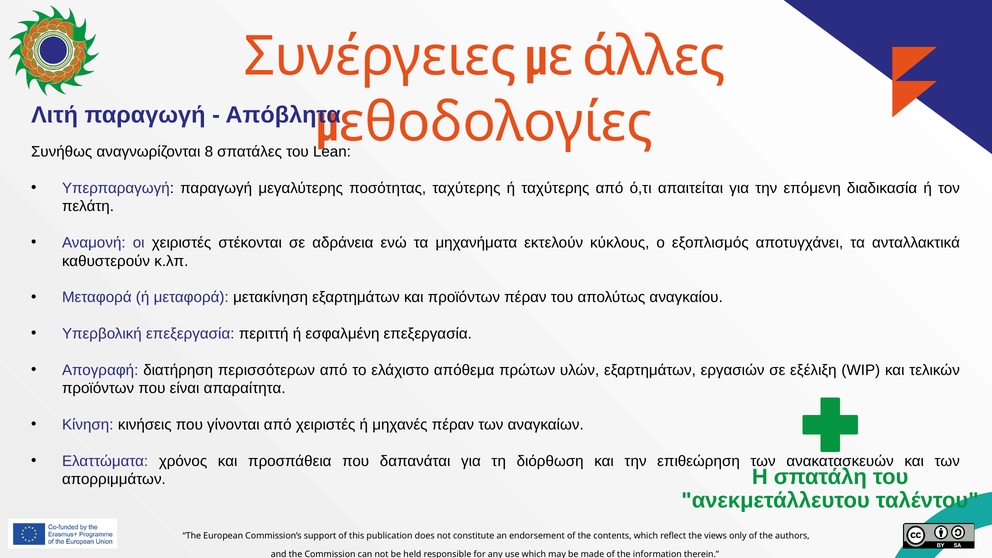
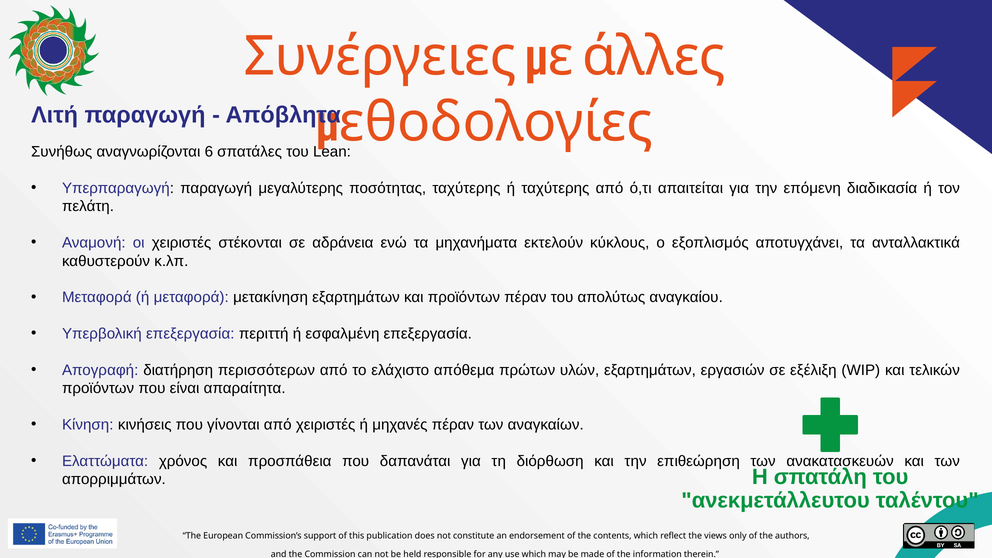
8: 8 -> 6 (209, 152)
